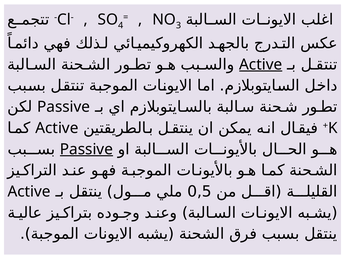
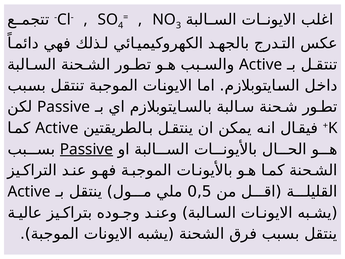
Active underline: present -> none (261, 64)
